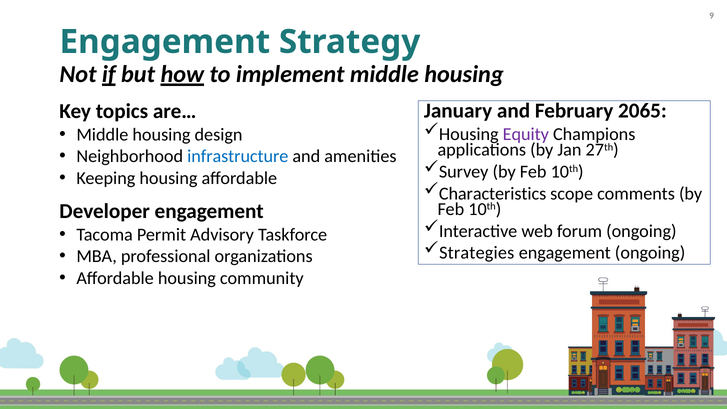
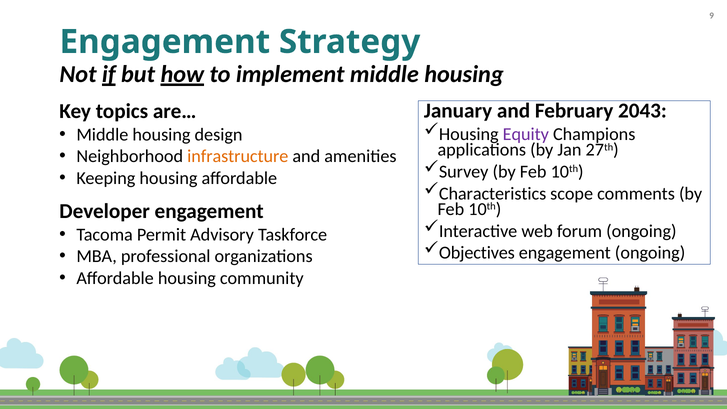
2065: 2065 -> 2043 (642, 111)
infrastructure colour: blue -> orange (238, 156)
Strategies: Strategies -> Objectives (477, 253)
